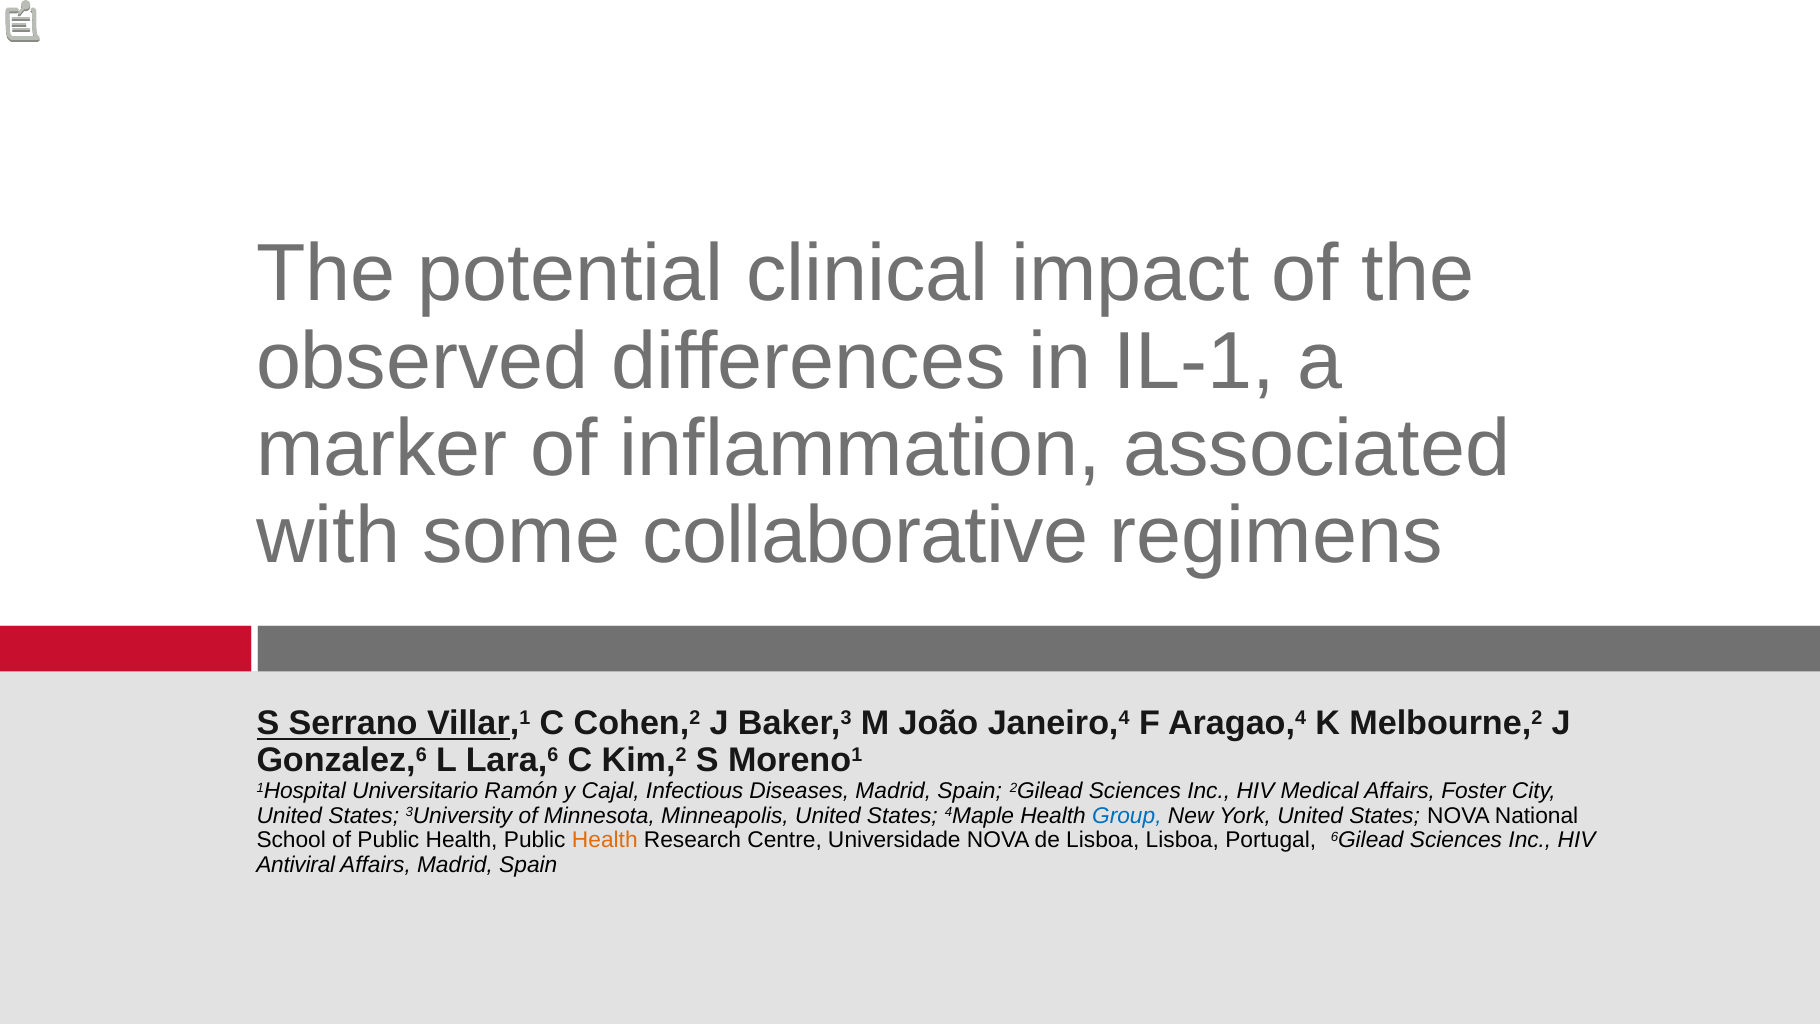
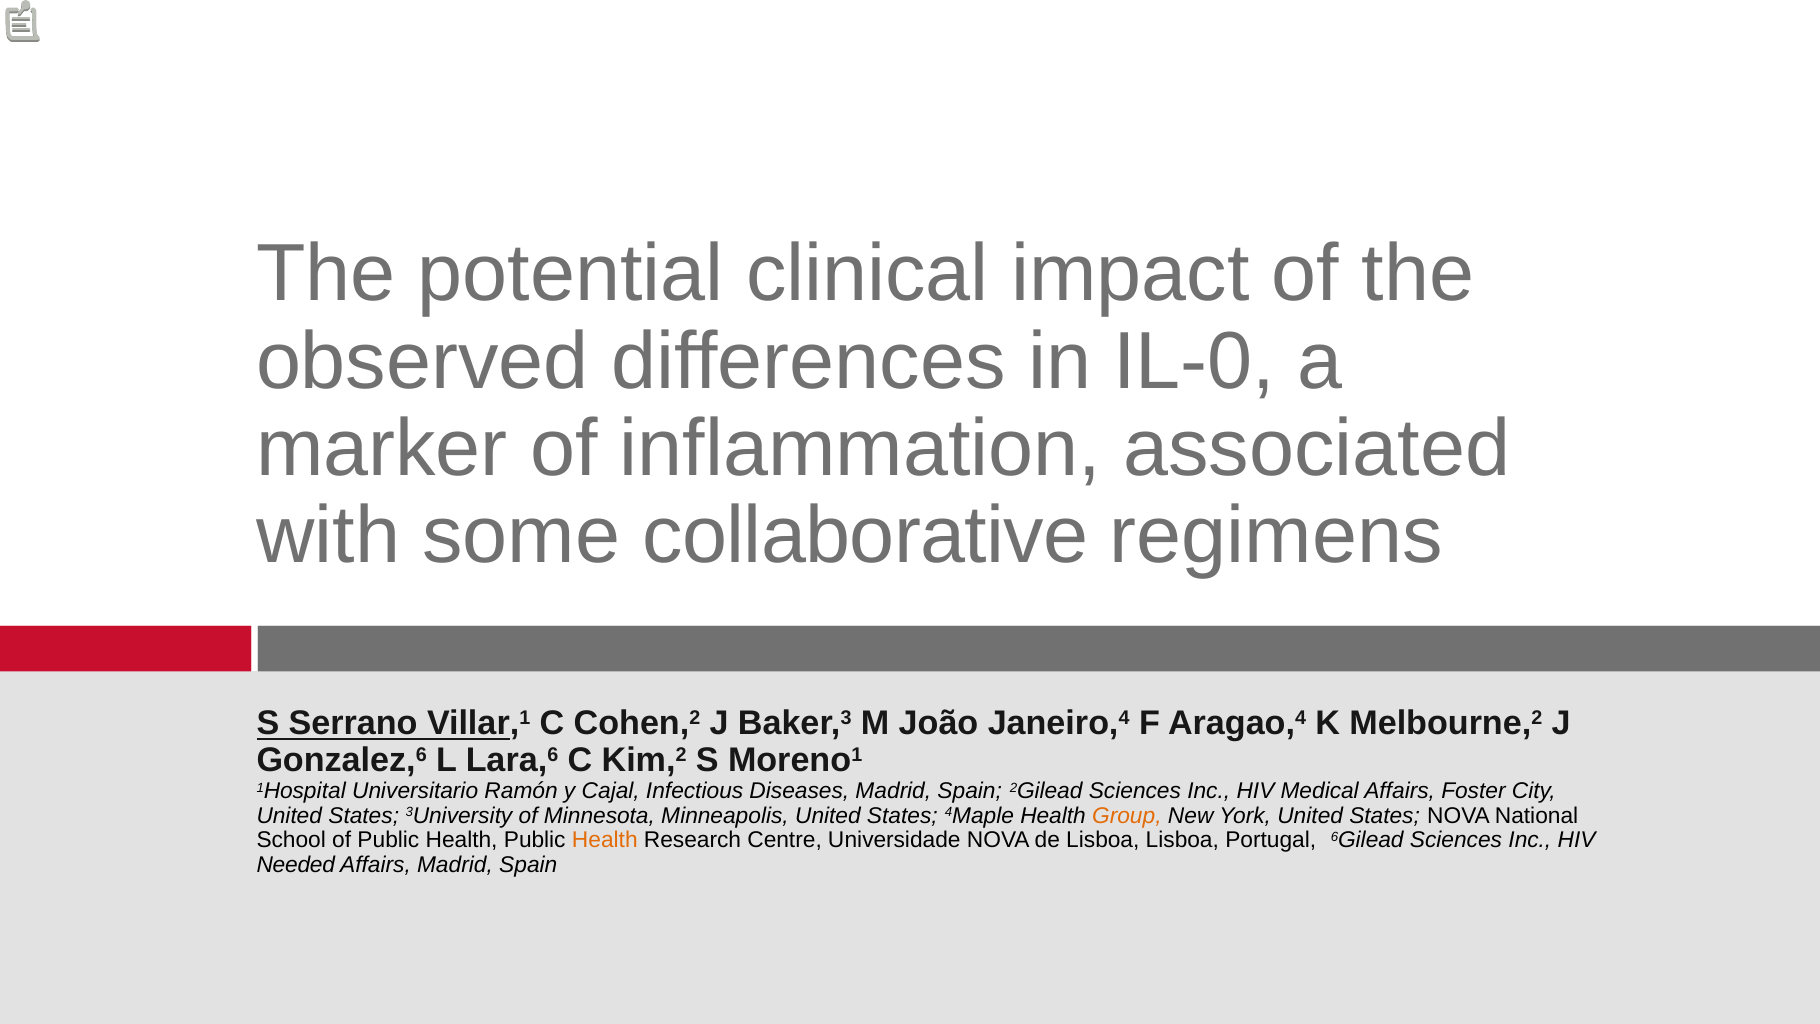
IL-1: IL-1 -> IL-0 (1194, 361)
Group colour: blue -> orange (1127, 816)
Antiviral: Antiviral -> Needed (296, 865)
